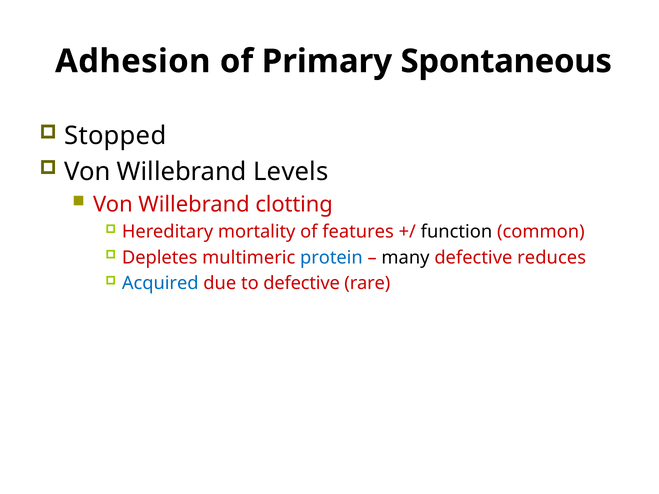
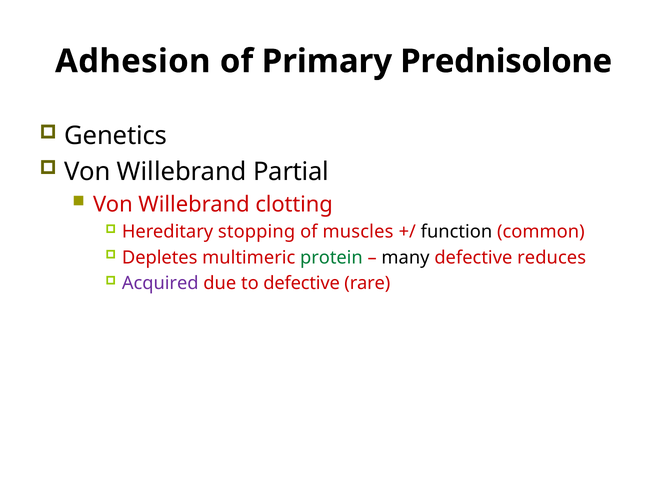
Spontaneous: Spontaneous -> Prednisolone (506, 61)
Stopped: Stopped -> Genetics (116, 136)
Levels: Levels -> Partial (291, 172)
mortality: mortality -> stopping (257, 232)
features: features -> muscles (358, 232)
protein colour: blue -> green (331, 258)
Acquired colour: blue -> purple (160, 283)
